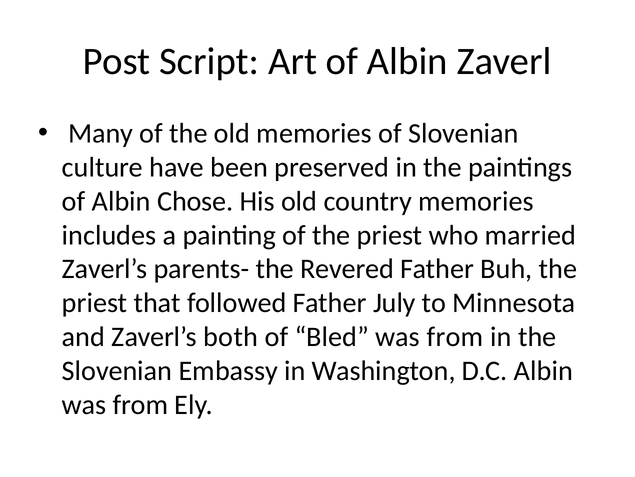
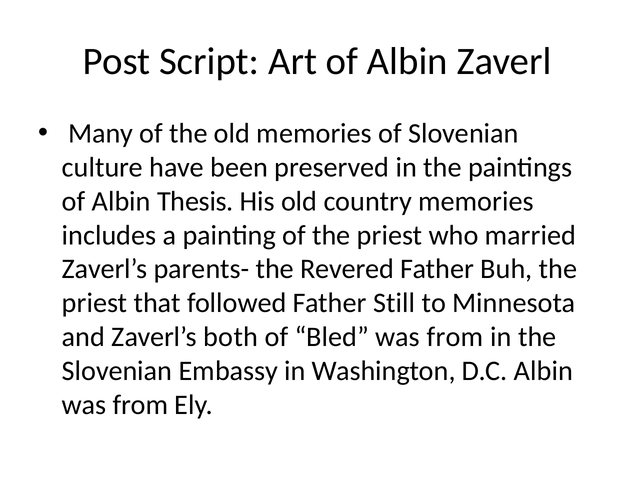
Chose: Chose -> Thesis (195, 201)
July: July -> Still (394, 303)
